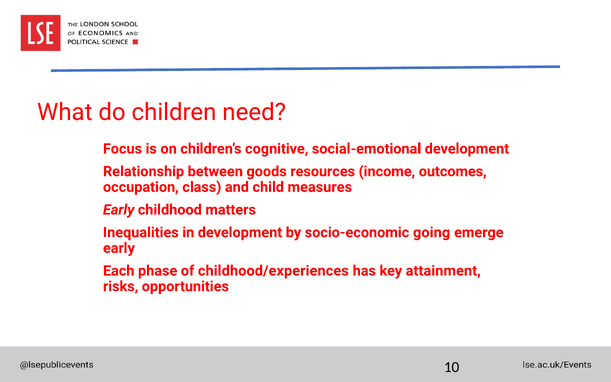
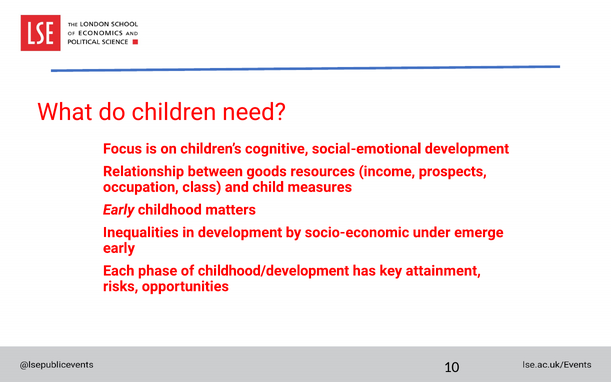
outcomes: outcomes -> prospects (453, 171)
going: going -> under (432, 232)
childhood/experiences: childhood/experiences -> childhood/development (273, 271)
